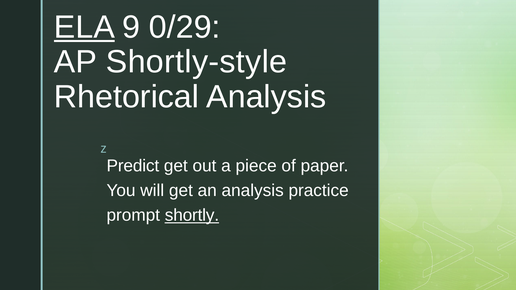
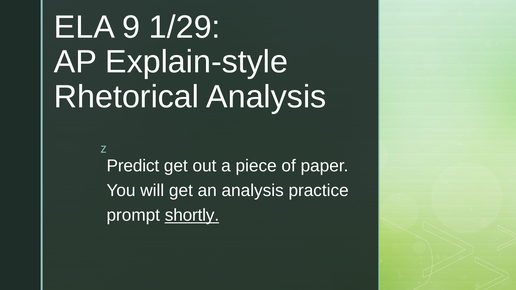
ELA underline: present -> none (84, 27)
0/29: 0/29 -> 1/29 (185, 27)
Shortly-style: Shortly-style -> Explain-style (197, 62)
